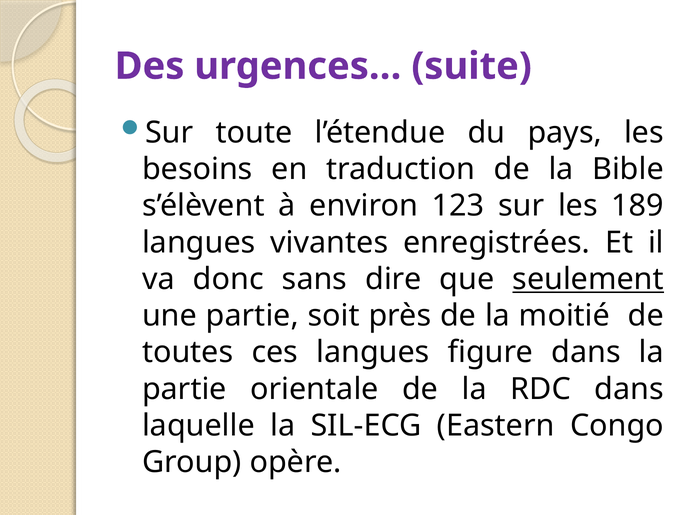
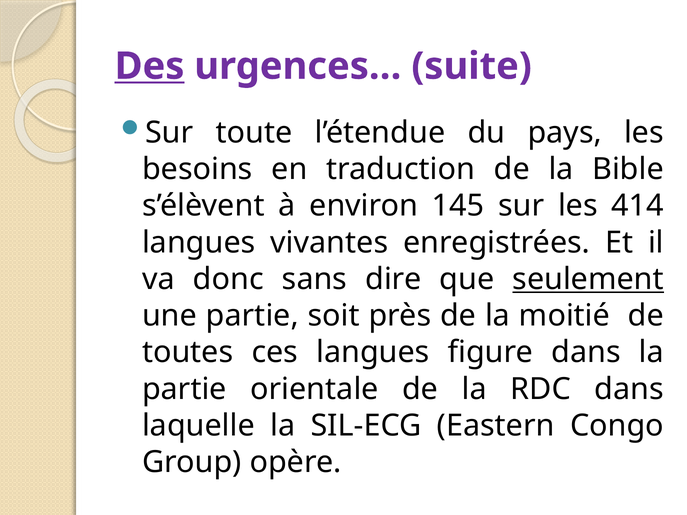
Des underline: none -> present (150, 66)
123: 123 -> 145 (458, 206)
189: 189 -> 414 (638, 206)
